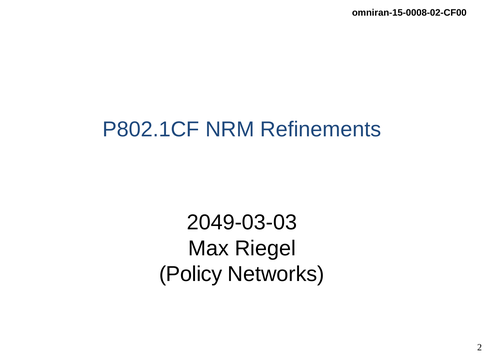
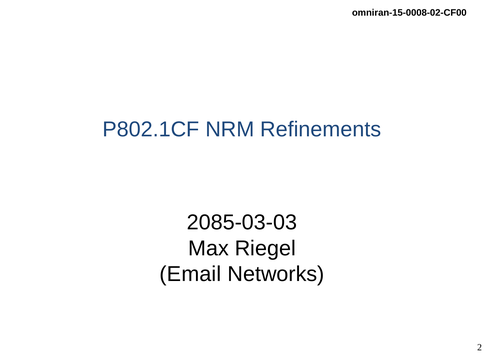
2049-03-03: 2049-03-03 -> 2085-03-03 (242, 222)
Policy: Policy -> Email (190, 274)
